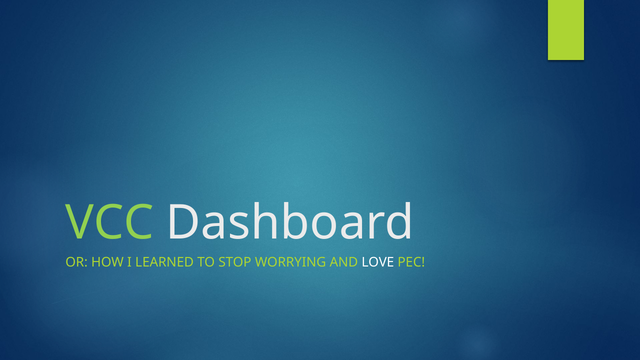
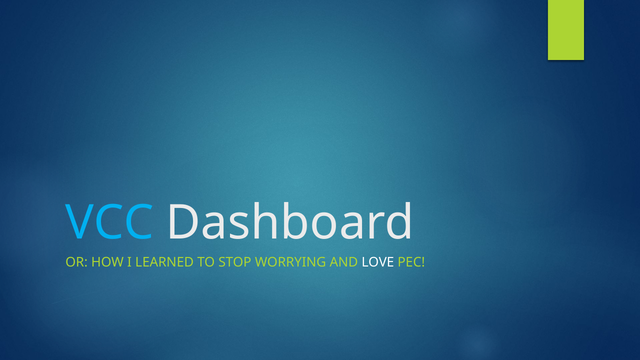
VCC colour: light green -> light blue (110, 223)
